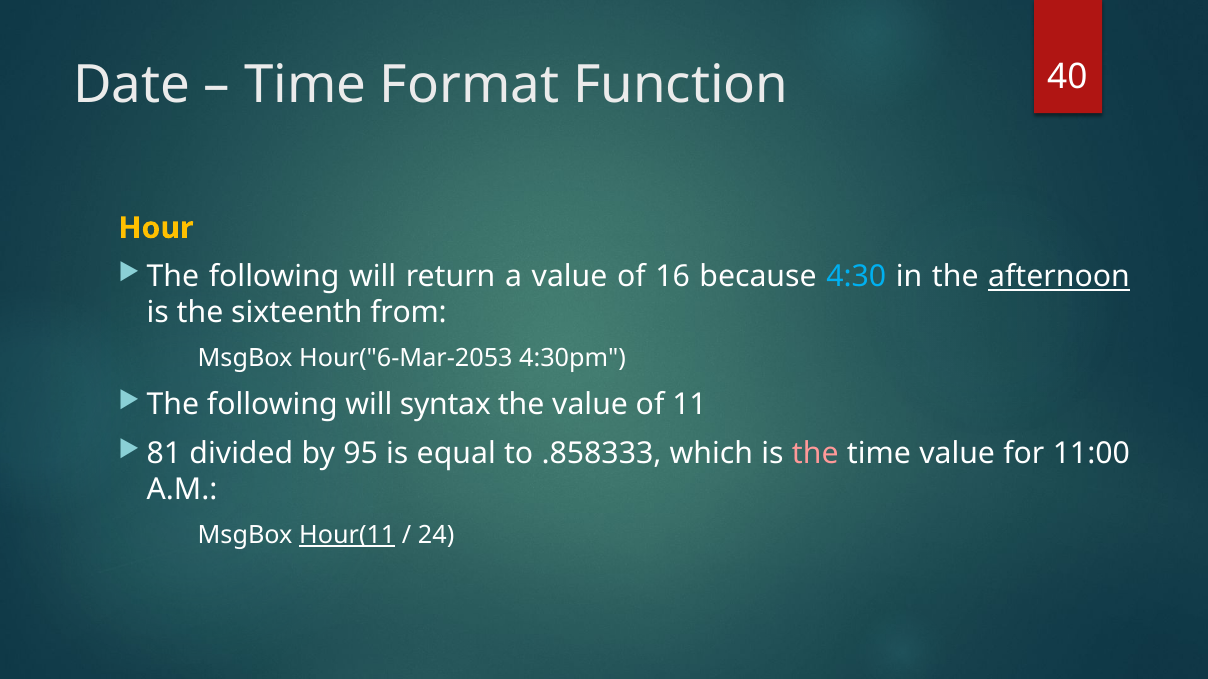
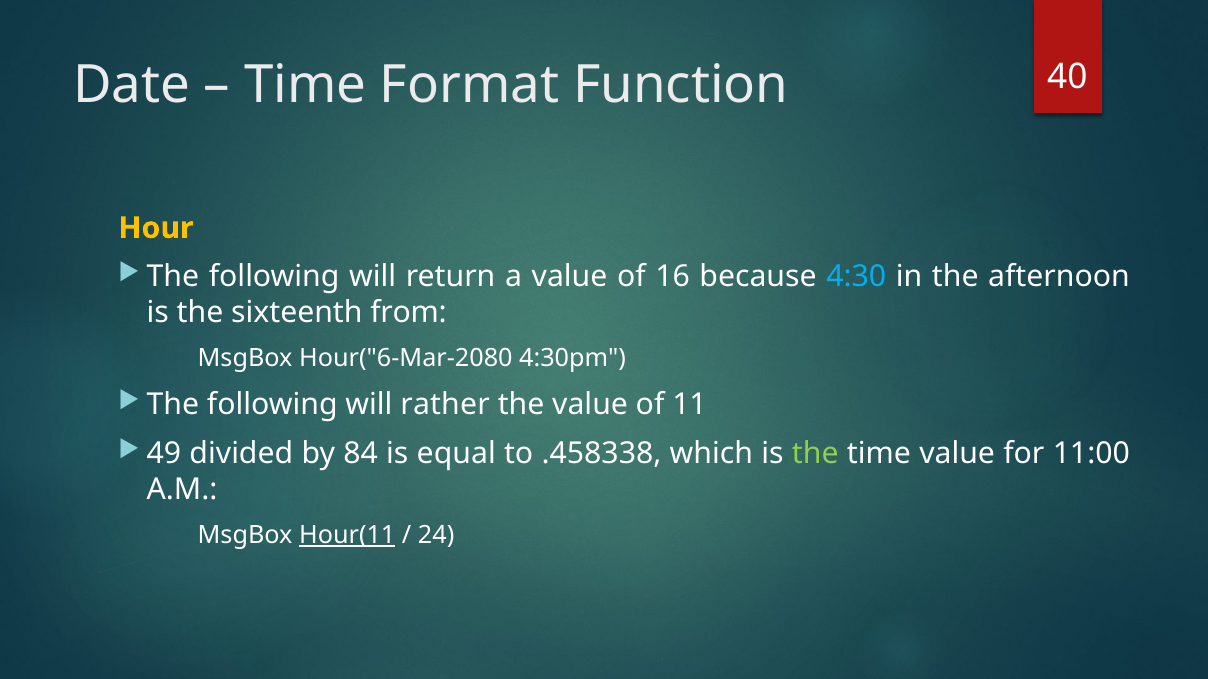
afternoon underline: present -> none (1059, 277)
Hour("6-Mar-2053: Hour("6-Mar-2053 -> Hour("6-Mar-2080 (406, 359)
syntax: syntax -> rather (445, 405)
81: 81 -> 49 (164, 454)
95: 95 -> 84 (361, 454)
.858333: .858333 -> .458338 (601, 454)
the colour: pink -> light green (815, 454)
